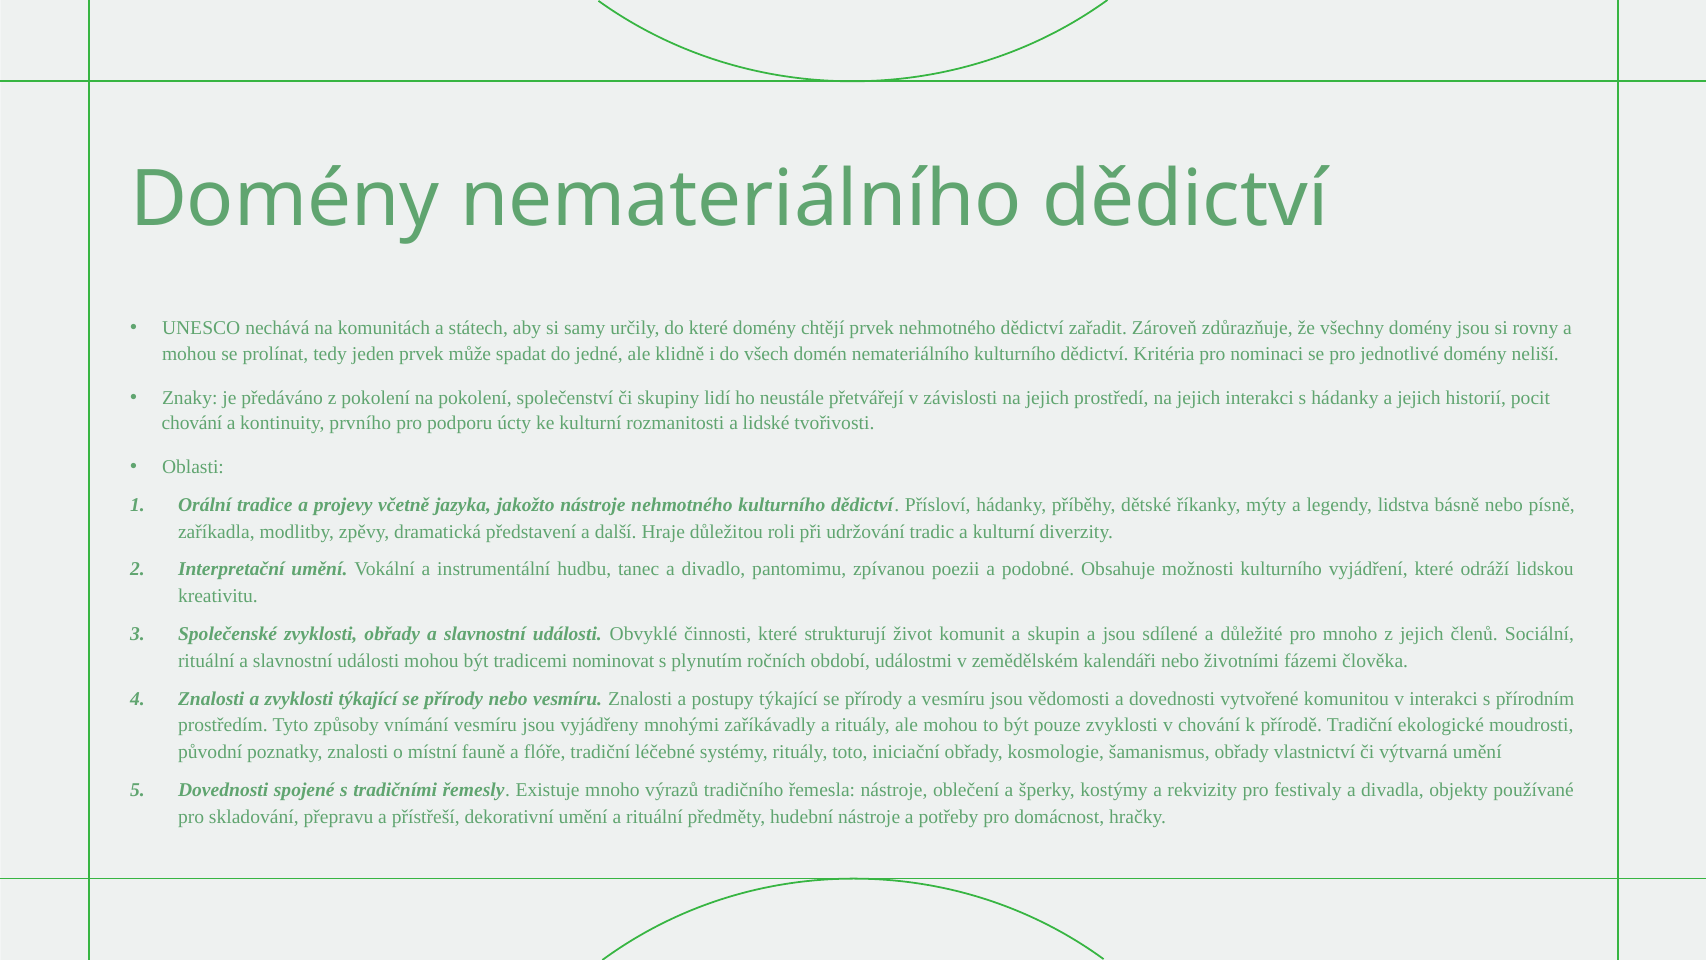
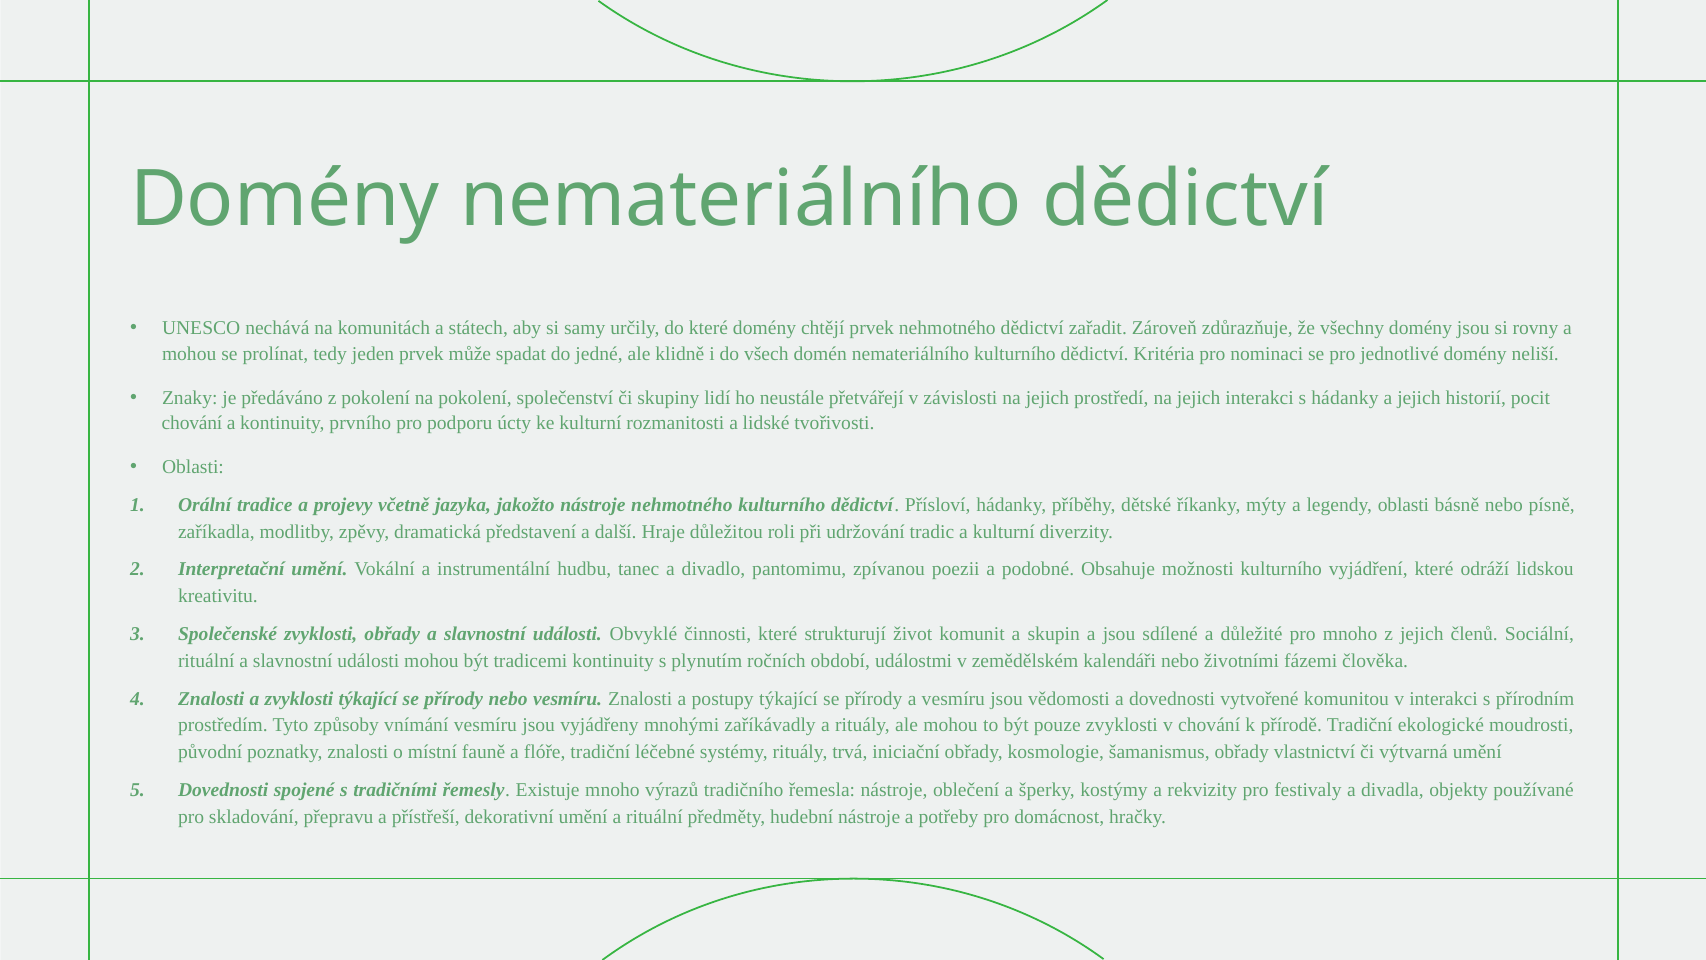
legendy lidstva: lidstva -> oblasti (1403, 505)
tradicemi nominovat: nominovat -> kontinuity (613, 661)
toto: toto -> trvá (850, 752)
